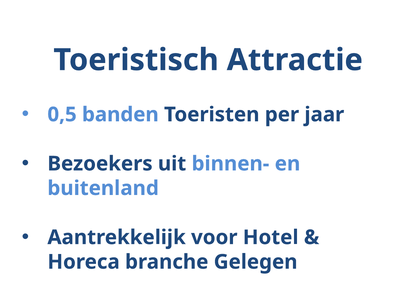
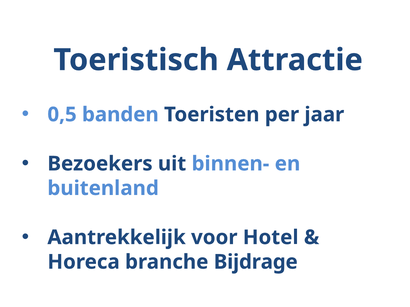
Gelegen: Gelegen -> Bijdrage (256, 262)
